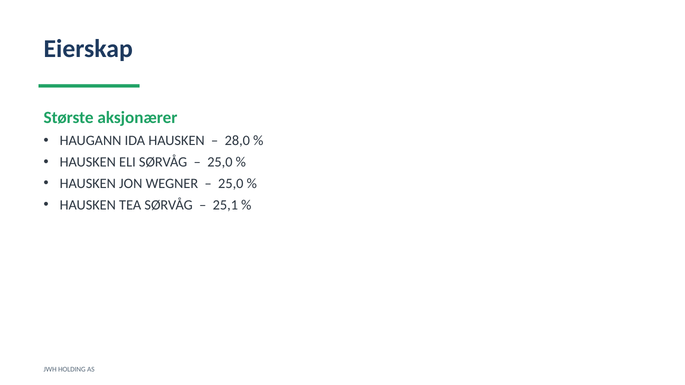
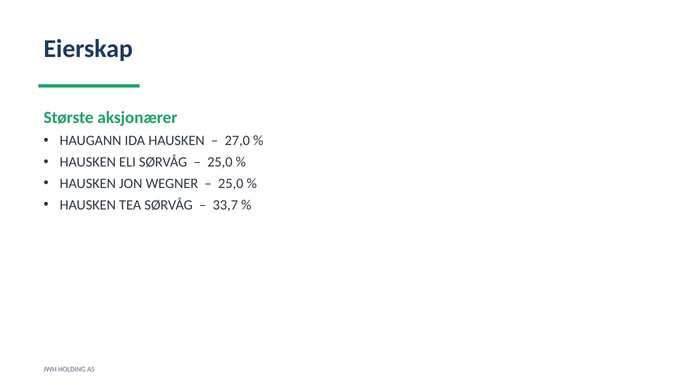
28,0: 28,0 -> 27,0 (237, 141)
25,1: 25,1 -> 33,7 (225, 205)
